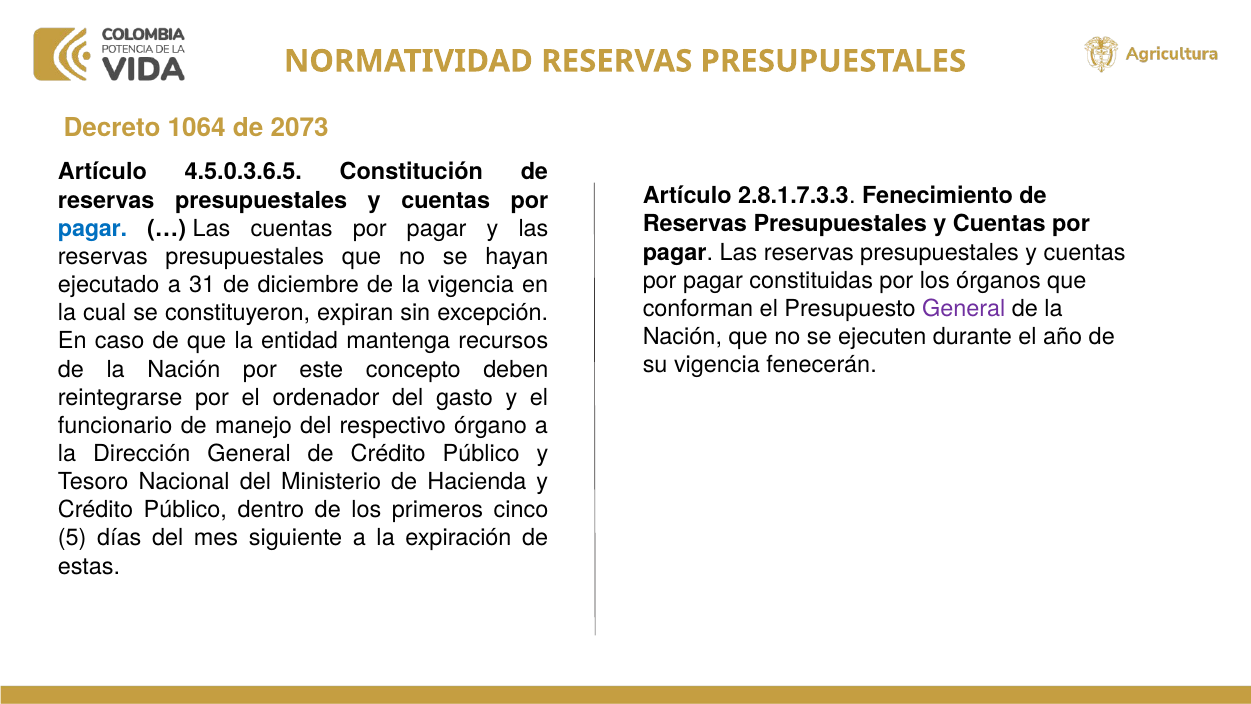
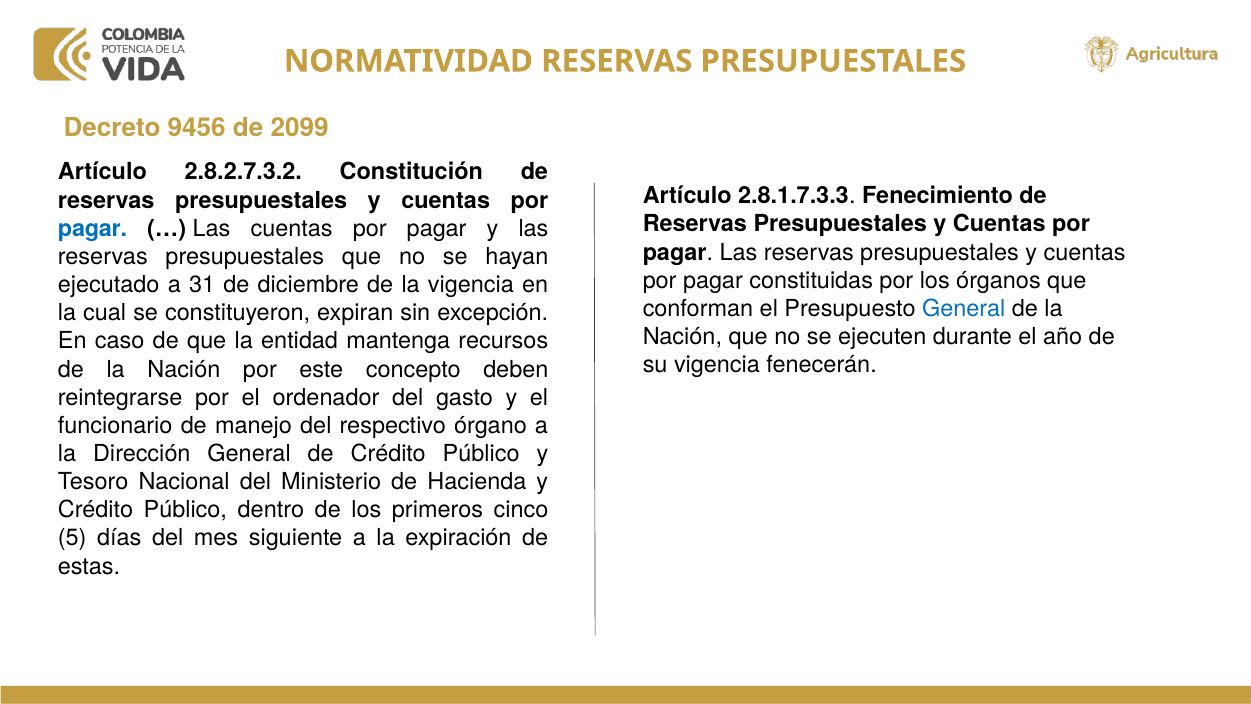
1064: 1064 -> 9456 (197, 128)
2073: 2073 -> 2099 (300, 128)
4.5.0.3.6.5: 4.5.0.3.6.5 -> 2.8.2.7.3.2 (243, 172)
General colour: purple -> blue (964, 308)
